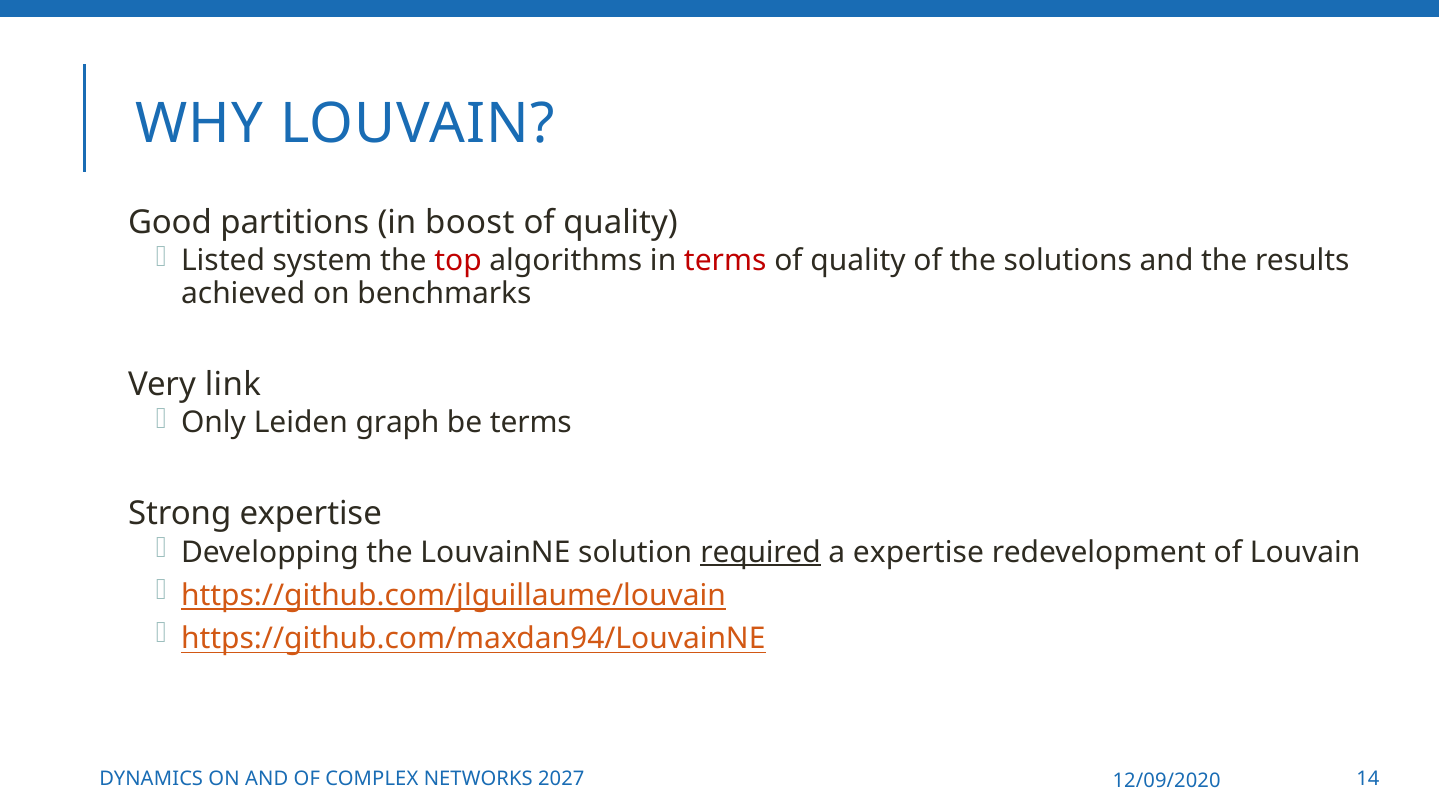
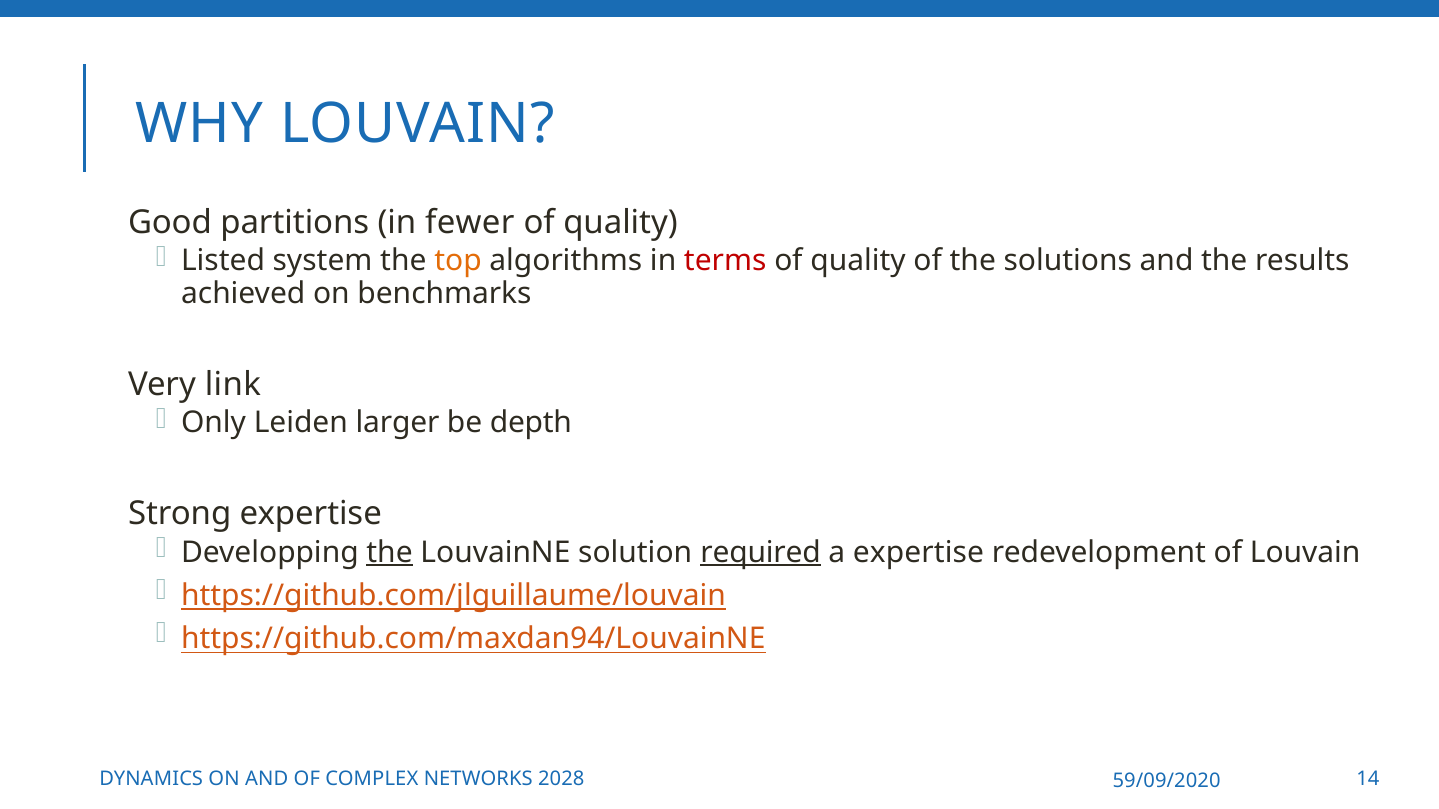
boost: boost -> fewer (470, 223)
top colour: red -> orange (458, 261)
graph: graph -> larger (397, 423)
be terms: terms -> depth (531, 423)
the underline: none -> present (390, 553)
2027: 2027 -> 2028 (561, 780)
12/09/2020: 12/09/2020 -> 59/09/2020 (1167, 781)
